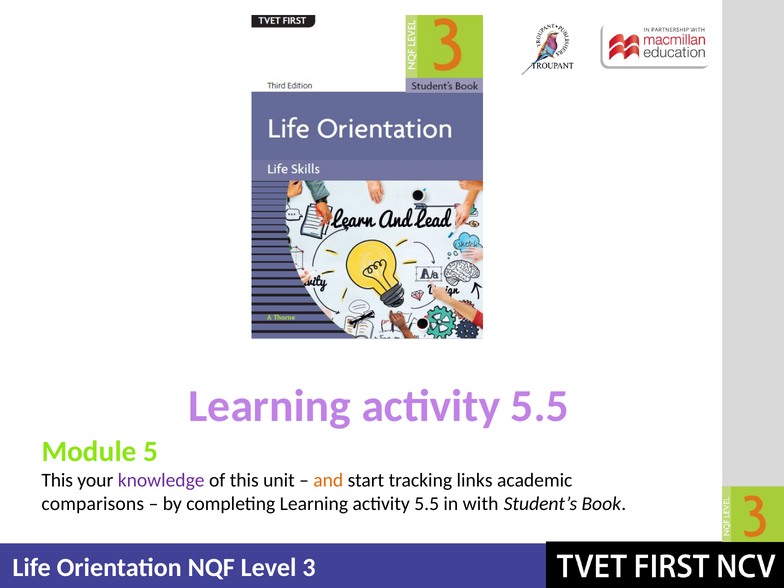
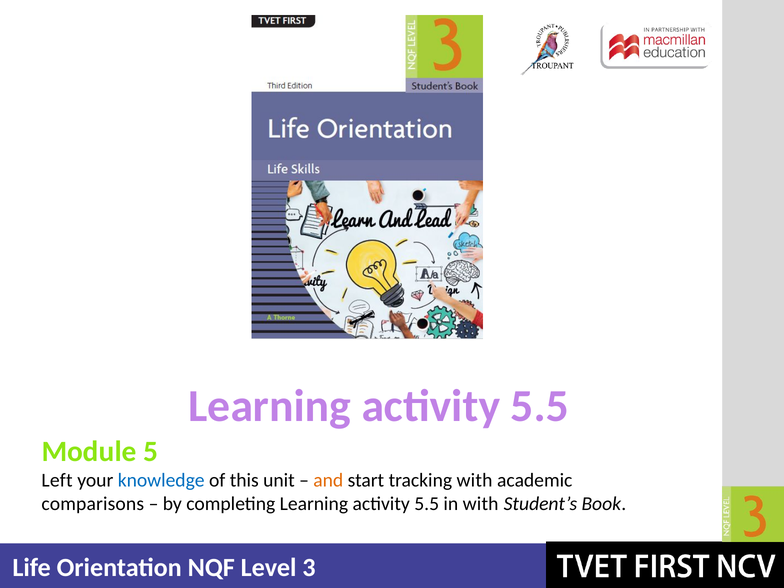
This: This -> Left (57, 480)
knowledge colour: purple -> blue (161, 480)
tracking links: links -> with (474, 480)
